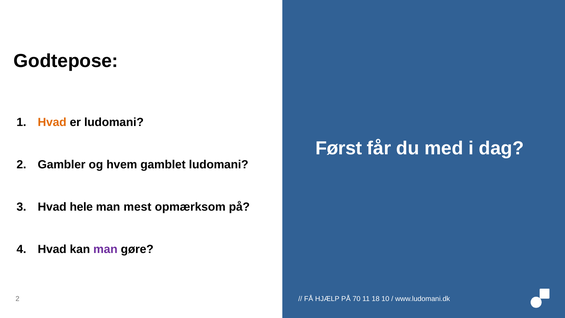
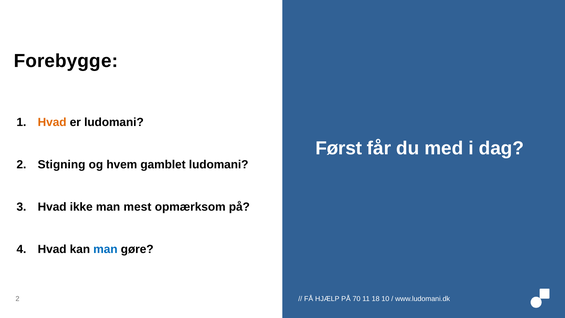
Godtepose: Godtepose -> Forebygge (66, 61)
Gambler: Gambler -> Stigning (62, 164)
hele: hele -> ikke (81, 207)
man colour: purple -> blue (105, 249)
